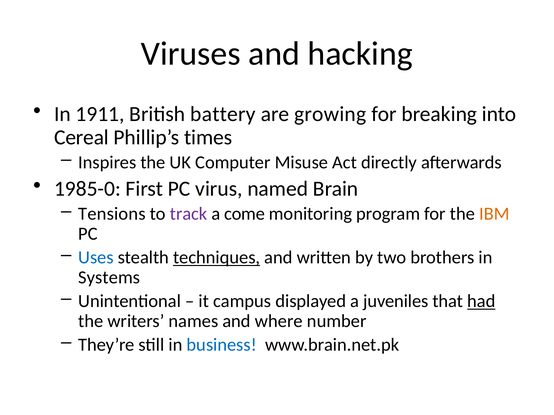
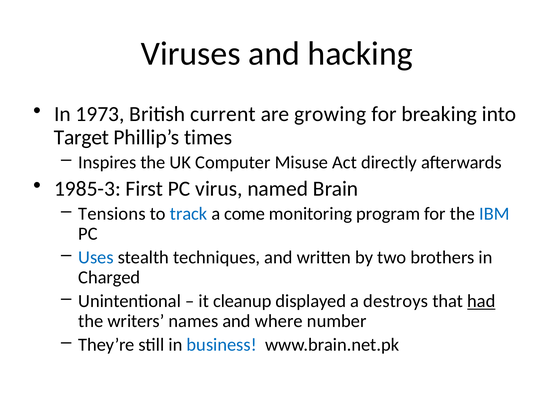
1911: 1911 -> 1973 (100, 114)
battery: battery -> current (223, 114)
Cereal: Cereal -> Target (81, 137)
1985-0: 1985-0 -> 1985-3 (87, 189)
track colour: purple -> blue (189, 214)
IBM colour: orange -> blue (494, 214)
techniques underline: present -> none (217, 258)
Systems: Systems -> Charged (109, 278)
campus: campus -> cleanup (242, 302)
juveniles: juveniles -> destroys (396, 302)
